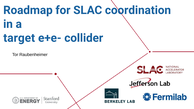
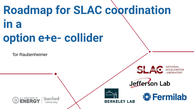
target: target -> option (19, 38)
